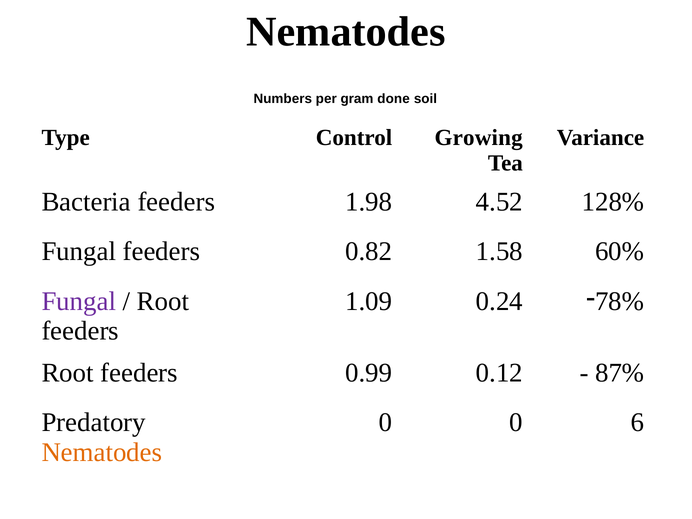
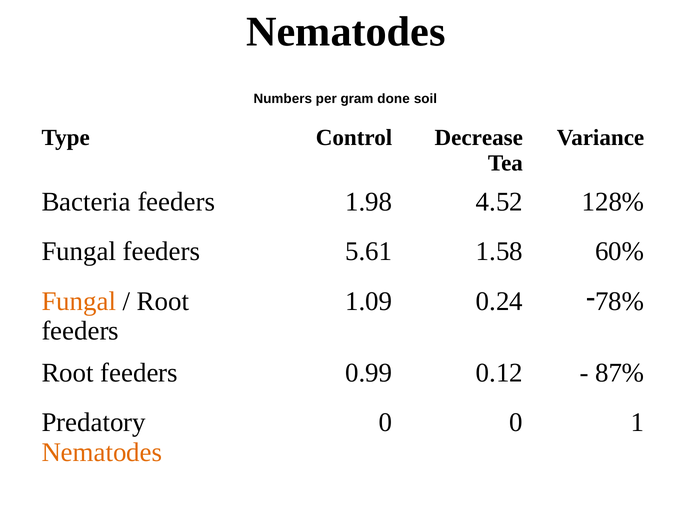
Growing: Growing -> Decrease (479, 137)
0.82: 0.82 -> 5.61 (369, 252)
Fungal colour: purple -> orange (79, 301)
6: 6 -> 1 (638, 422)
